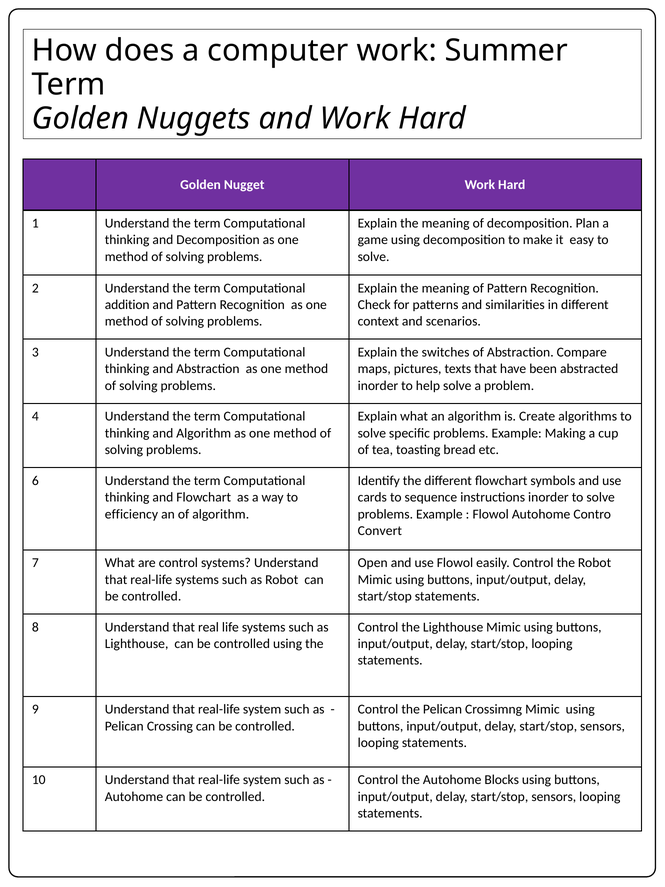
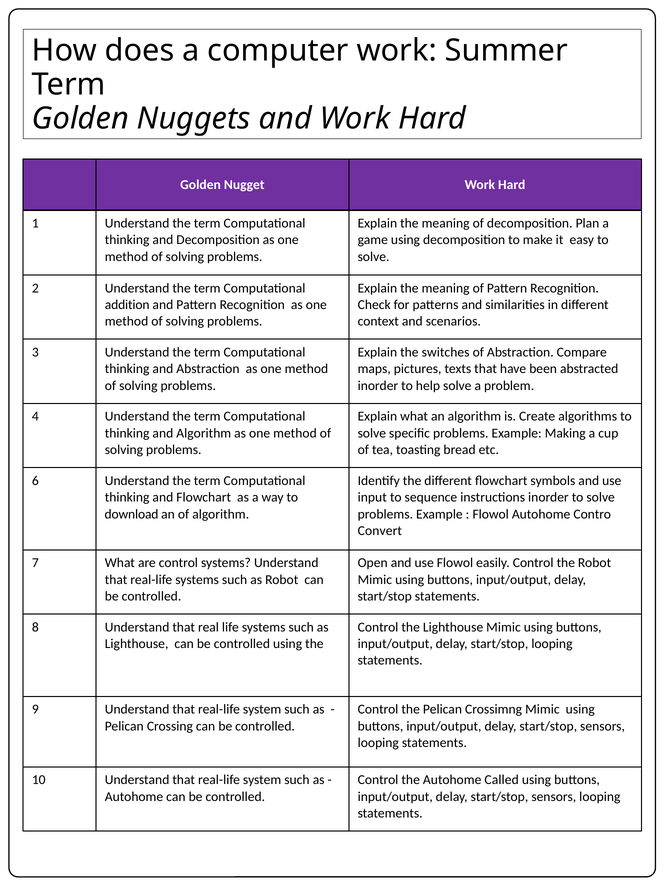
cards: cards -> input (372, 497)
efficiency: efficiency -> download (132, 514)
Blocks: Blocks -> Called (502, 780)
